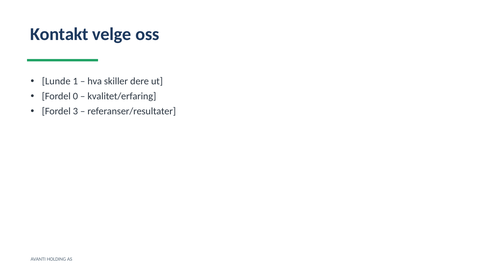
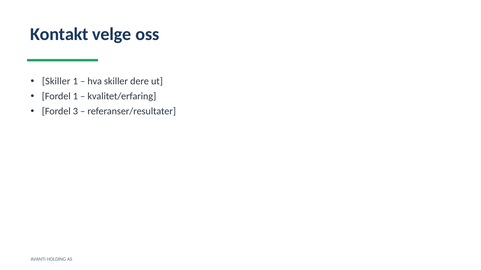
Lunde: Lunde -> Skiller (56, 81)
Fordel 0: 0 -> 1 (75, 97)
